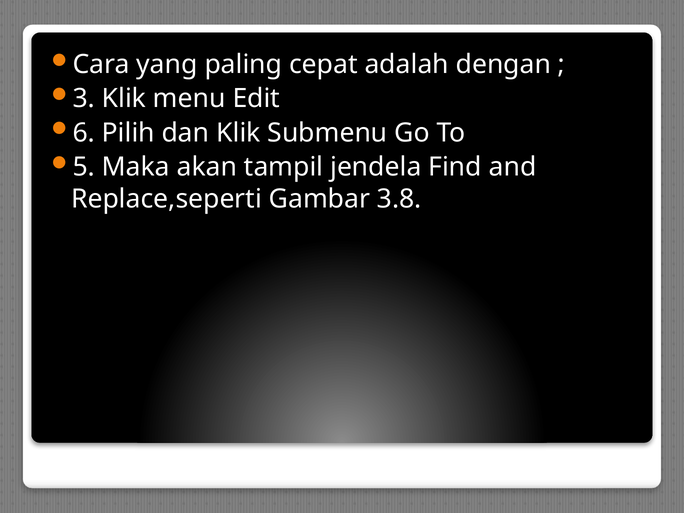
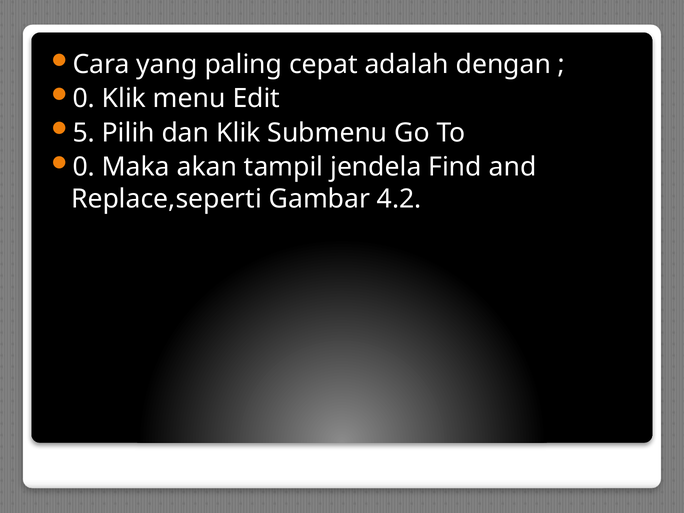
3: 3 -> 0 (84, 99)
6: 6 -> 5 (84, 133)
5: 5 -> 0 (84, 167)
3.8: 3.8 -> 4.2 (399, 199)
